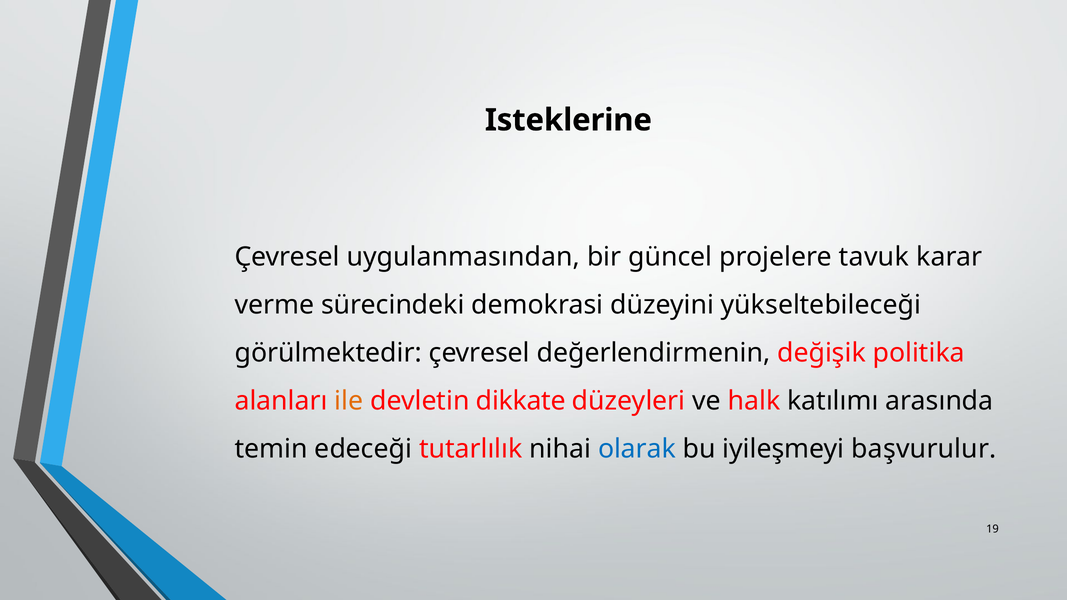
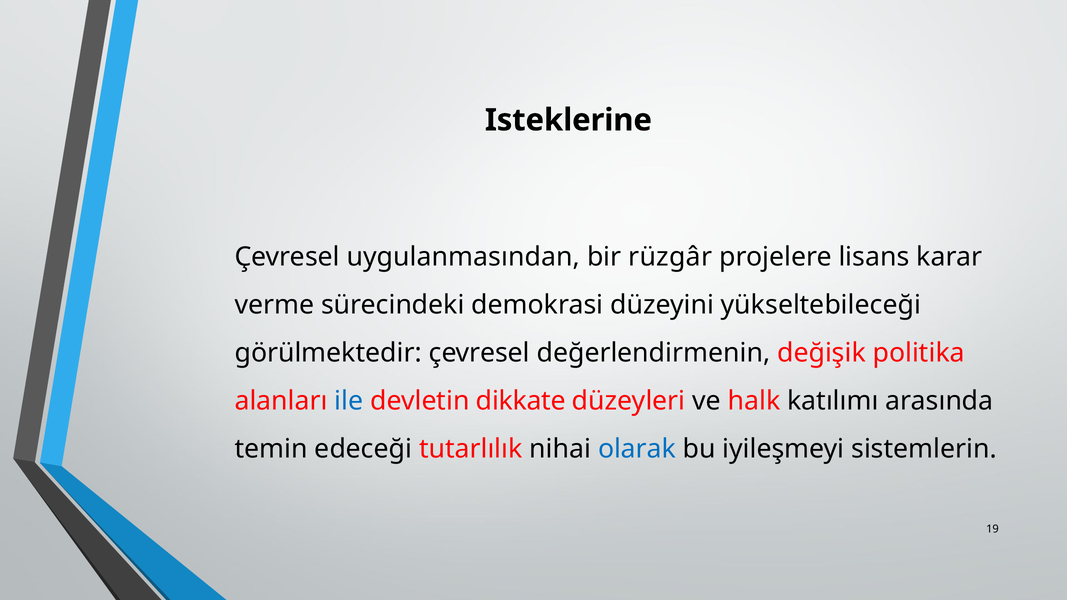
güncel: güncel -> rüzgâr (670, 257)
tavuk: tavuk -> lisans (874, 257)
ile colour: orange -> blue (349, 401)
başvurulur: başvurulur -> sistemlerin (924, 449)
